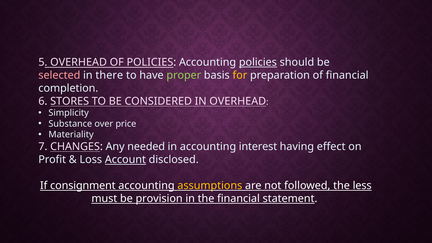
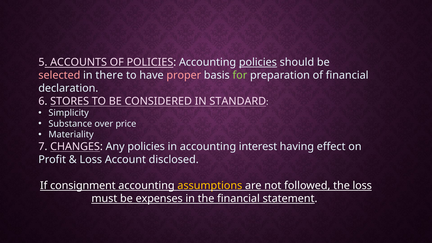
5 OVERHEAD: OVERHEAD -> ACCOUNTS (79, 62)
proper colour: light green -> pink (184, 75)
for colour: yellow -> light green (240, 75)
completion: completion -> declaration (68, 88)
IN OVERHEAD: OVERHEAD -> STANDARD (238, 101)
Any needed: needed -> policies (146, 147)
Account underline: present -> none (125, 160)
the less: less -> loss (362, 185)
provision: provision -> expenses (159, 198)
